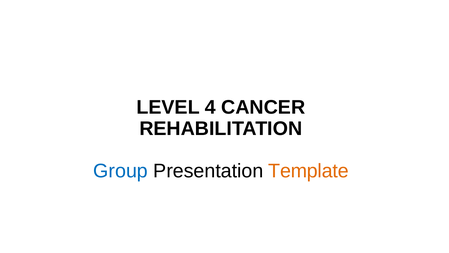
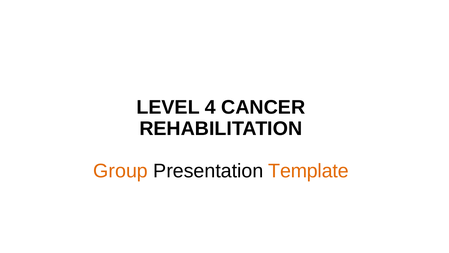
Group colour: blue -> orange (121, 171)
